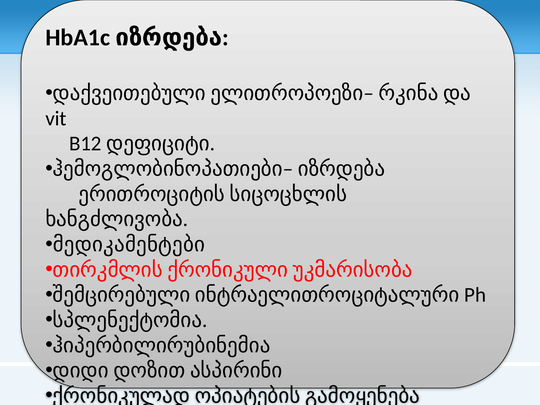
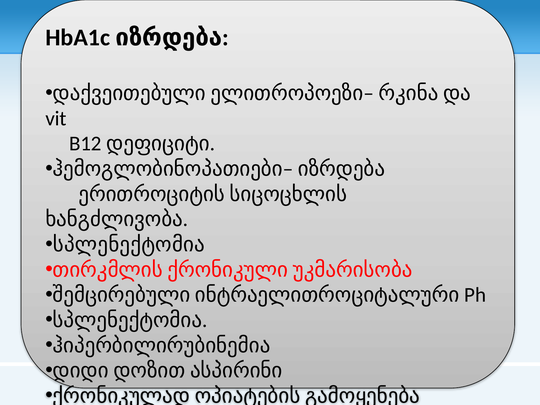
მედიკამენტები: მედიკამენტები -> სპლენექტომია (129, 245)
